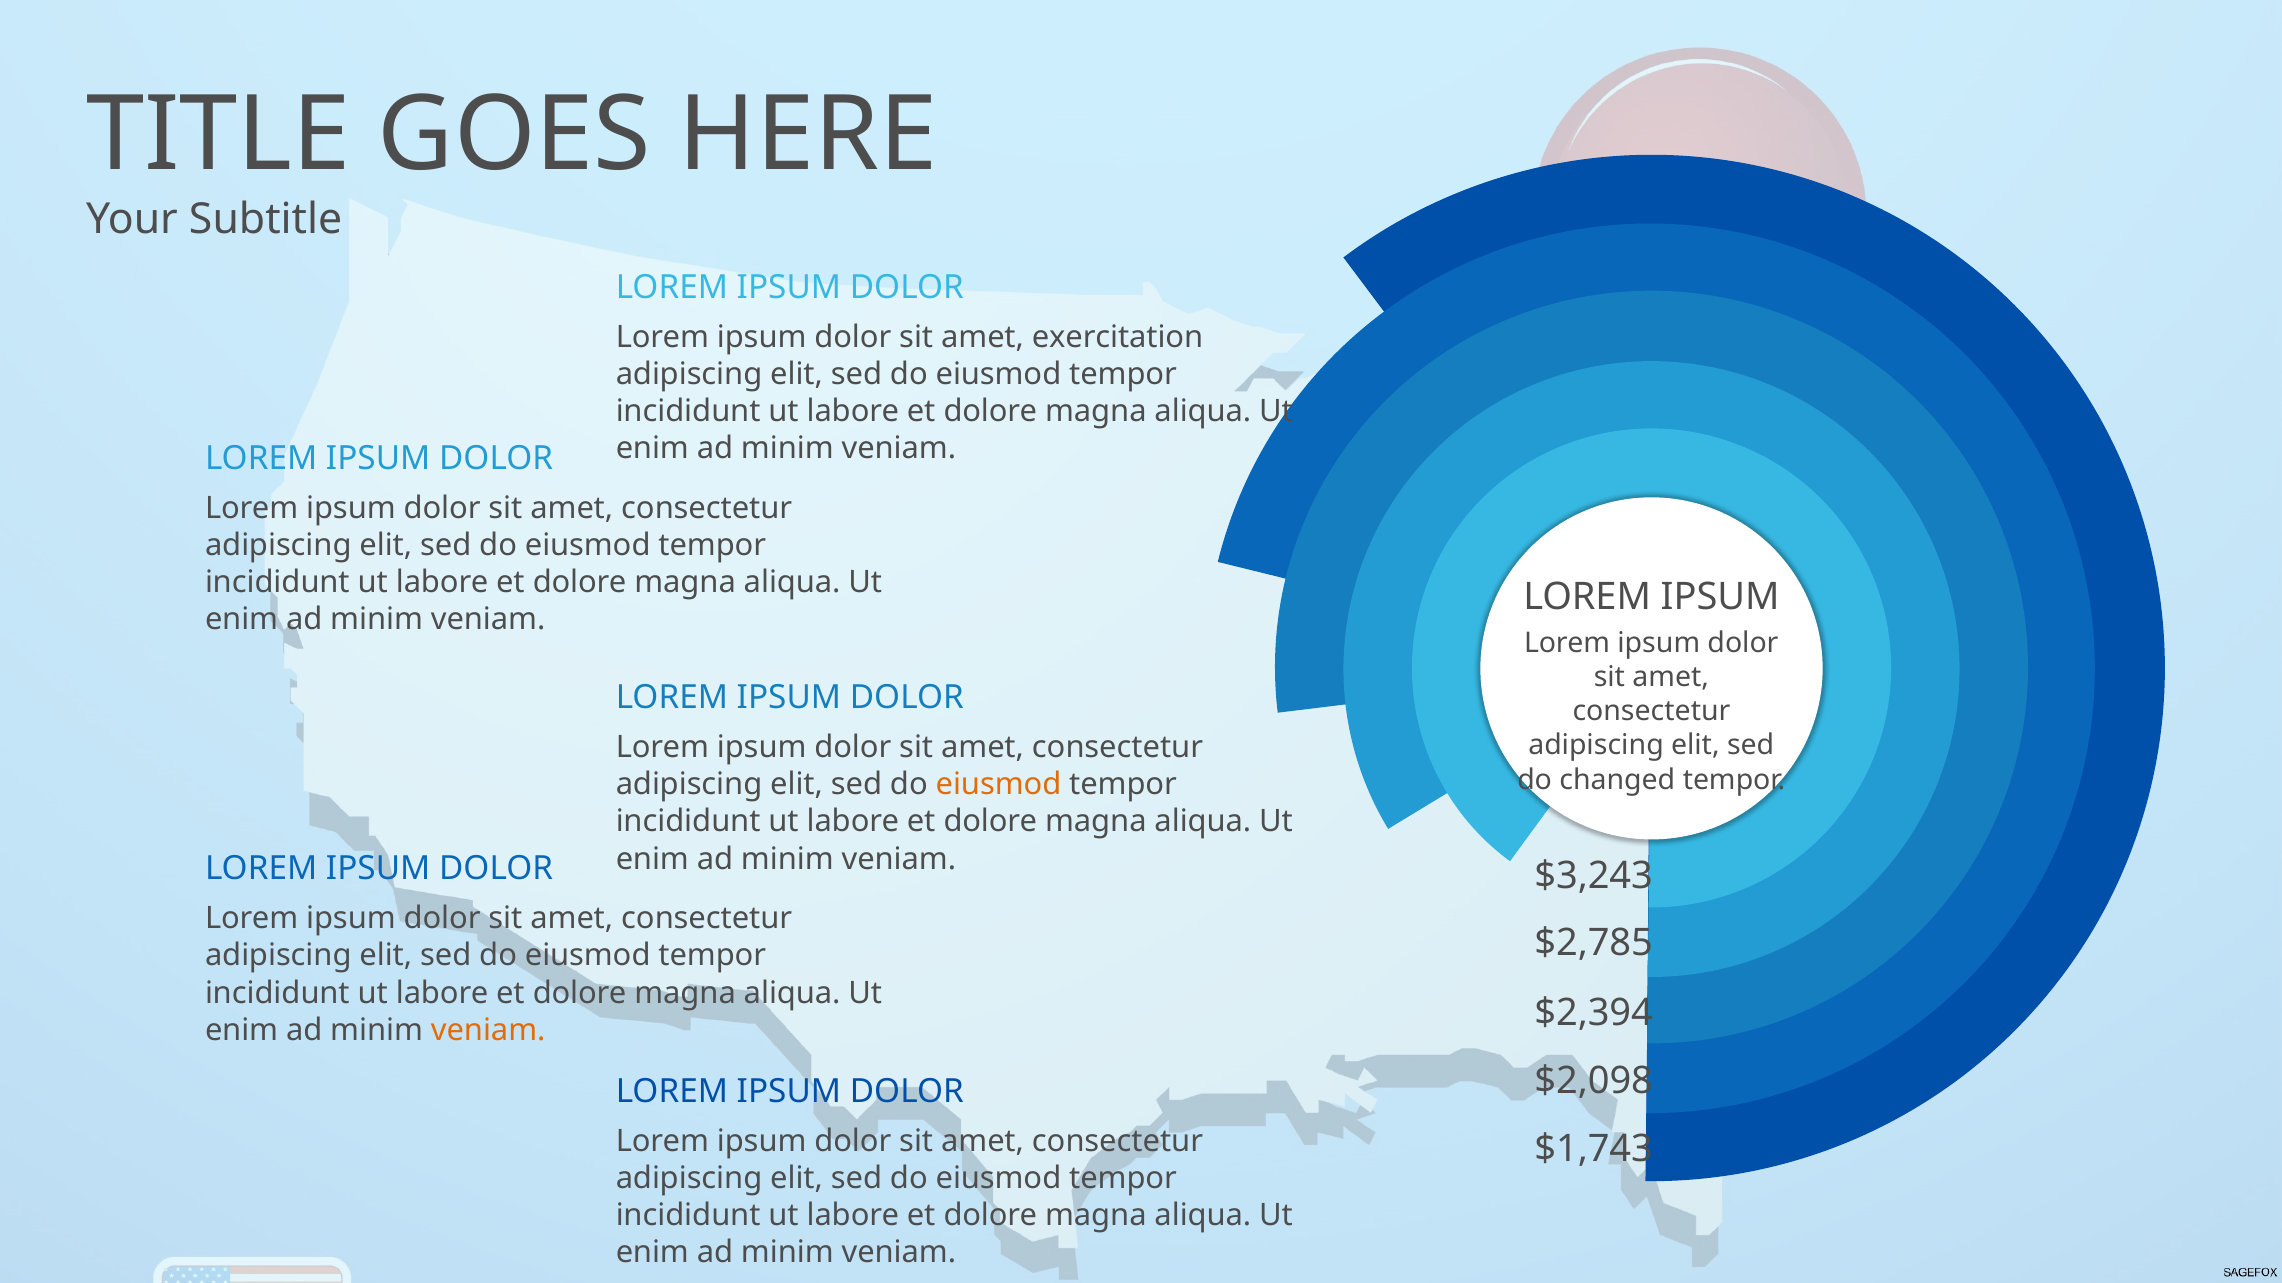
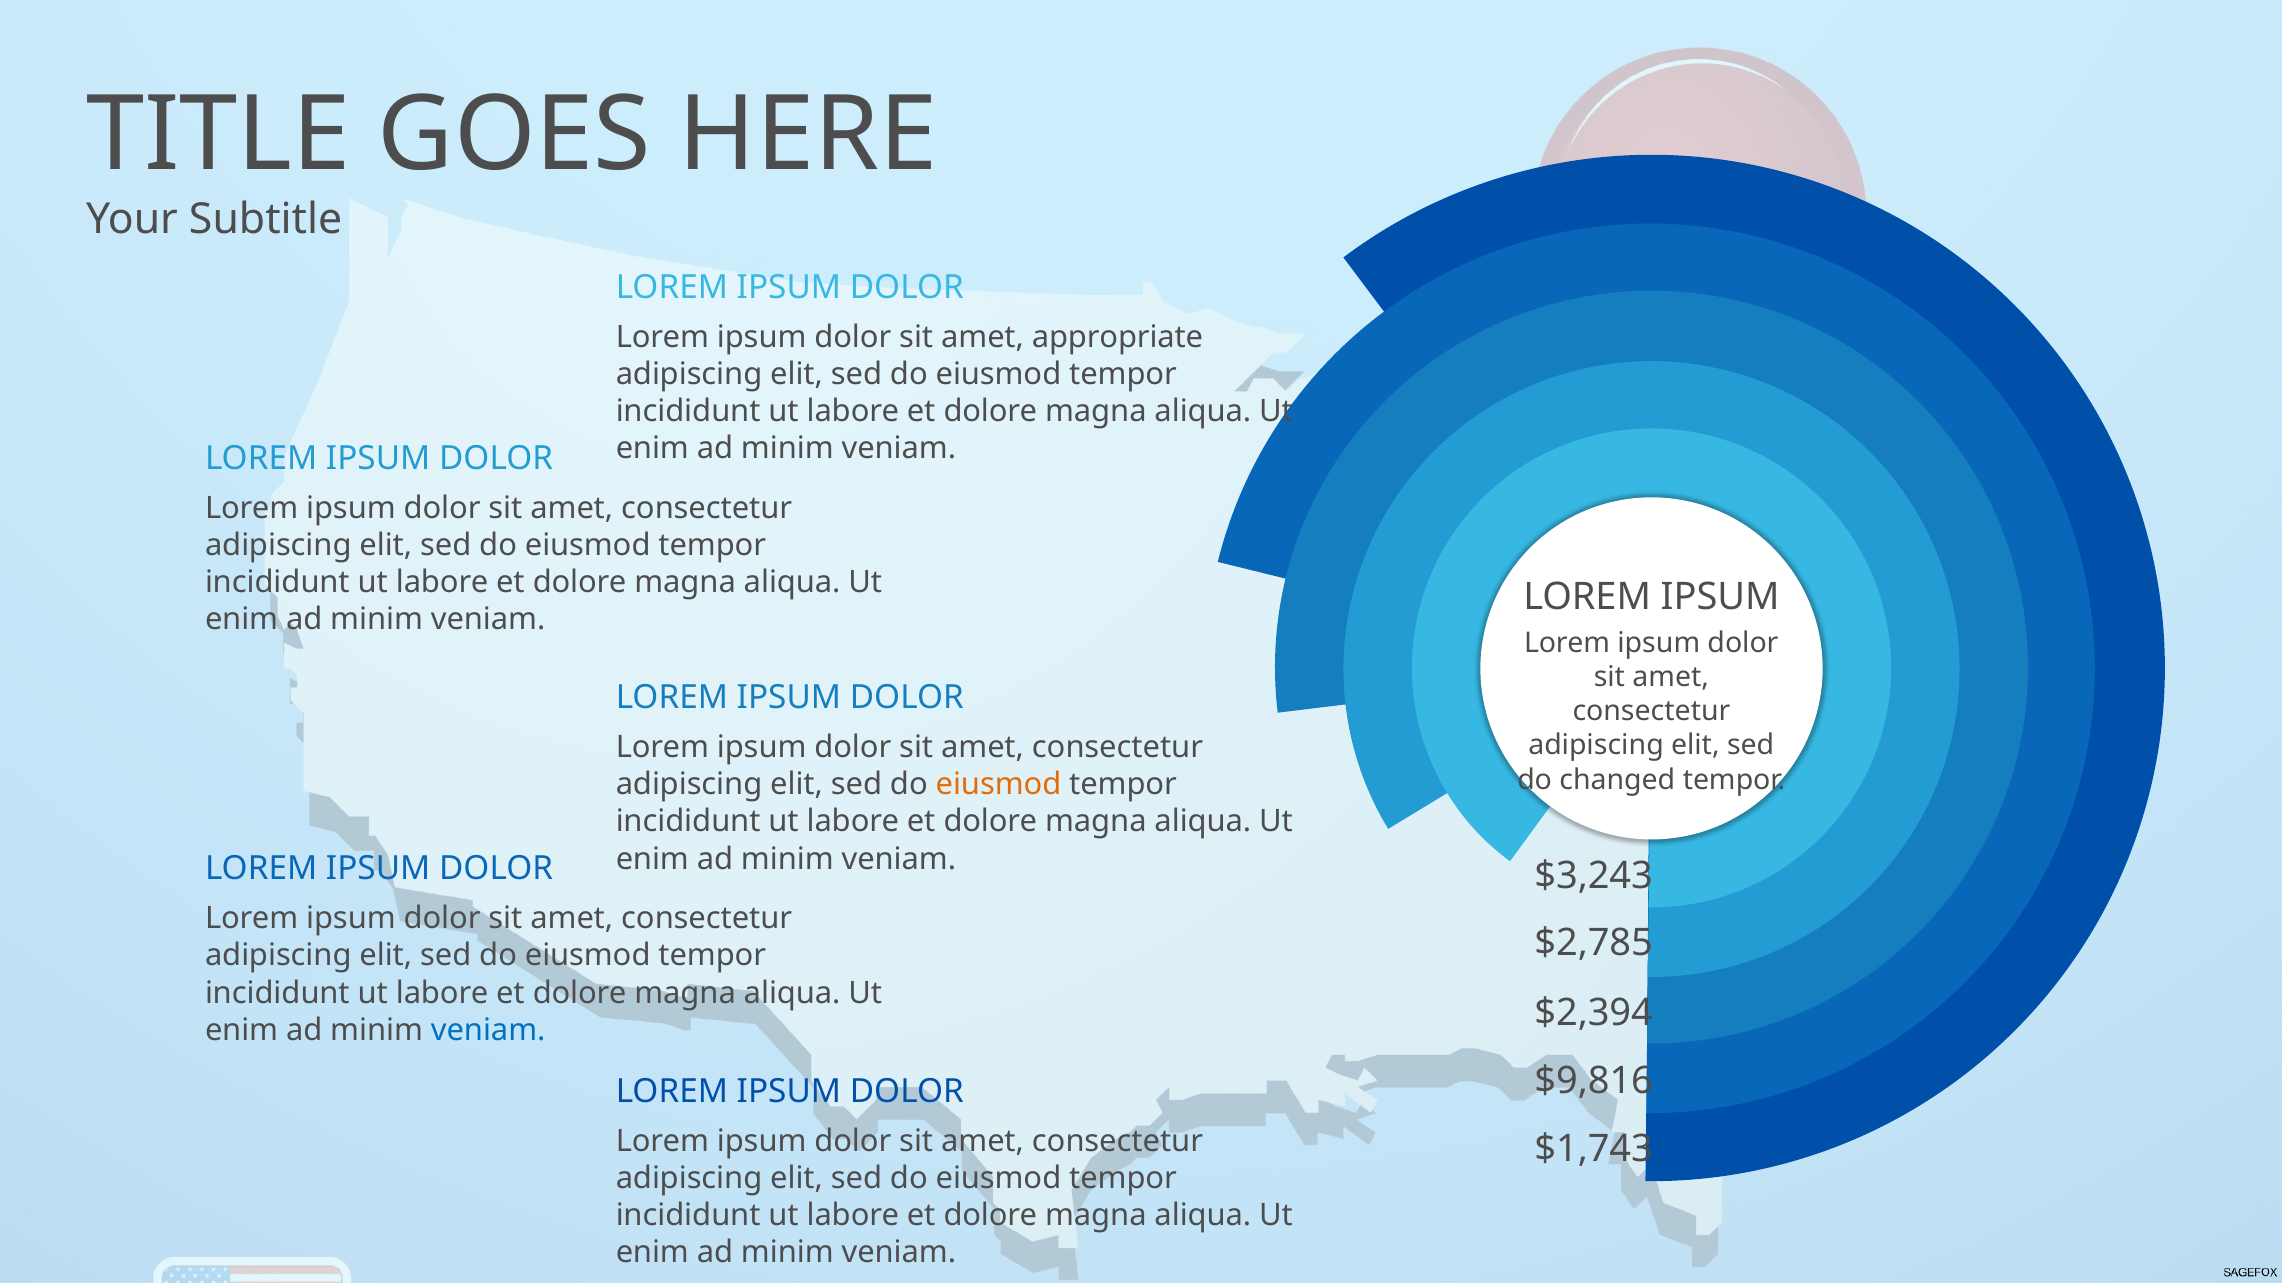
exercitation: exercitation -> appropriate (1117, 337)
veniam colour: orange -> blue (488, 1030)
$2,098: $2,098 -> $9,816 (1594, 1082)
